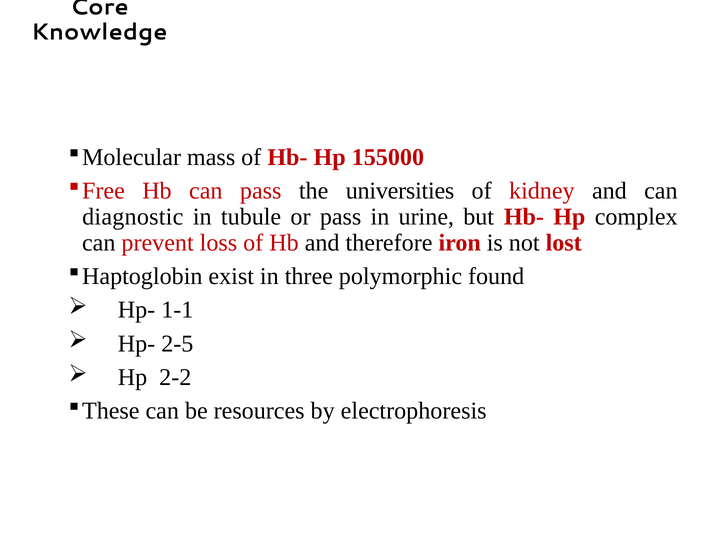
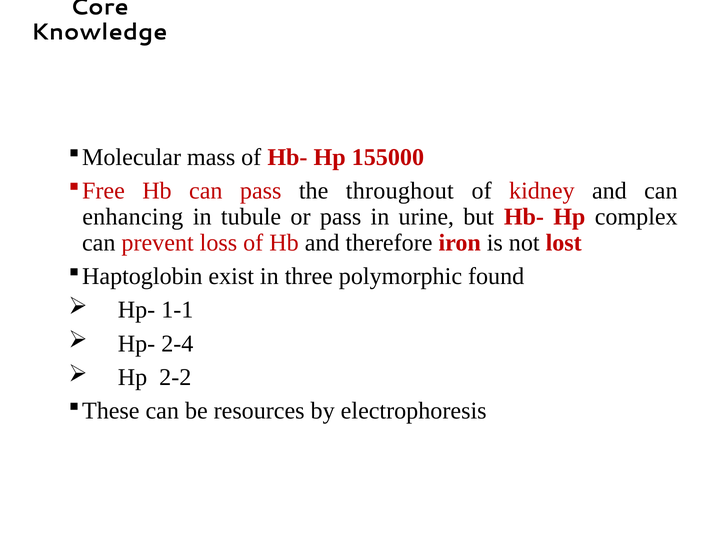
universities: universities -> throughout (400, 191)
diagnostic: diagnostic -> enhancing (133, 217)
2-5: 2-5 -> 2-4 (177, 344)
